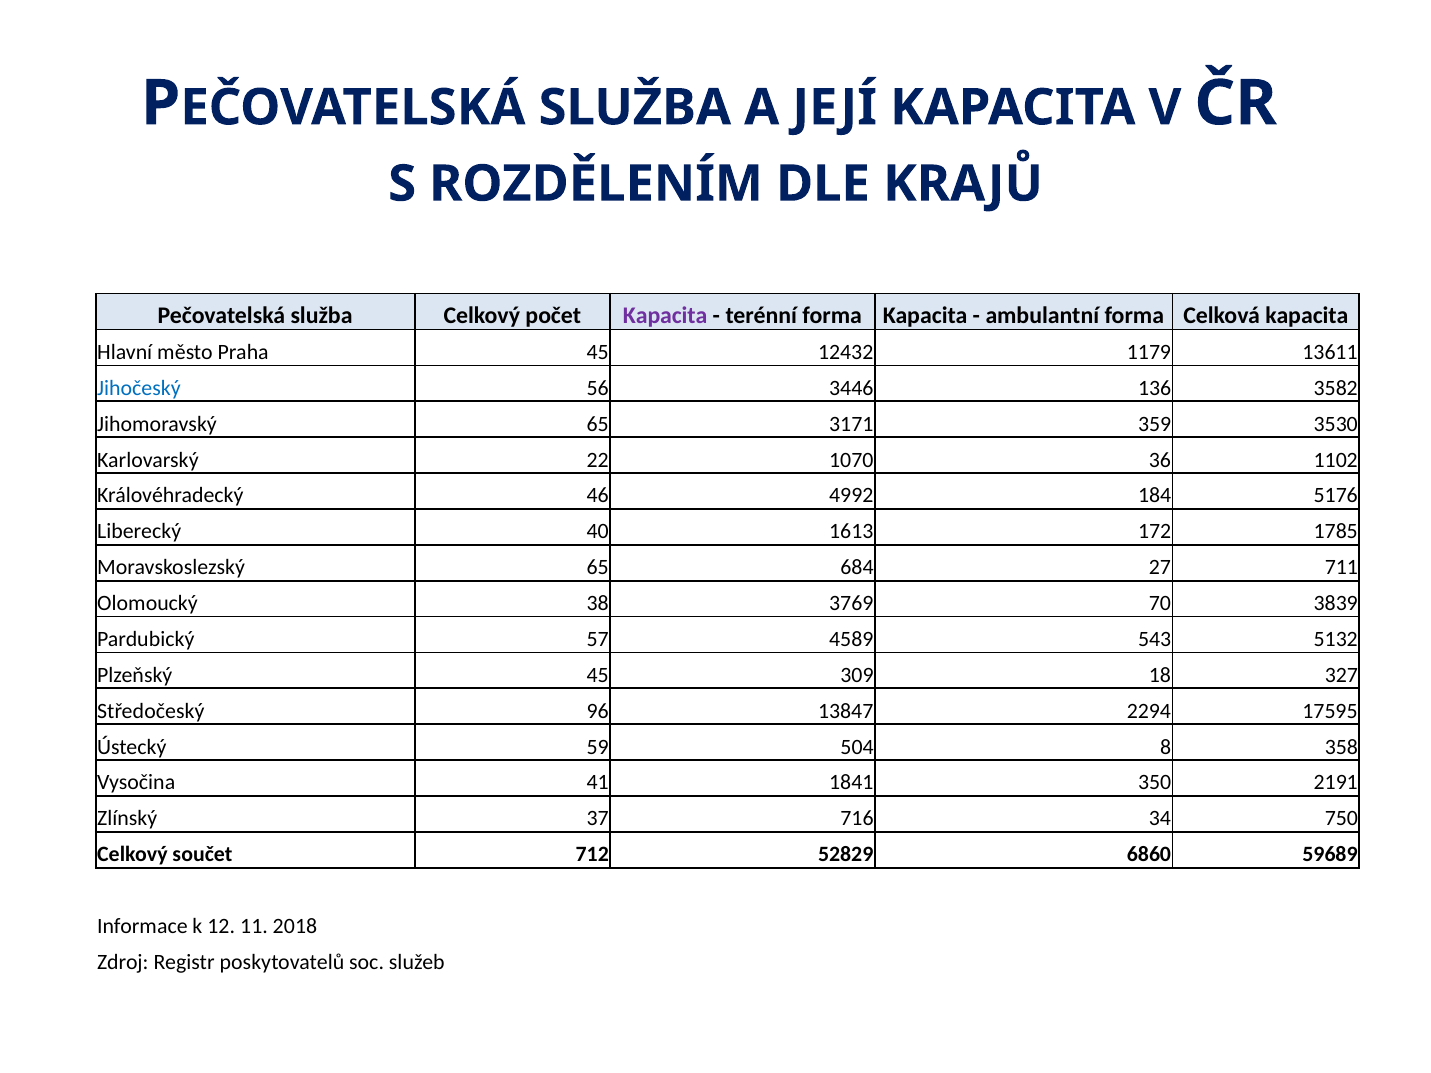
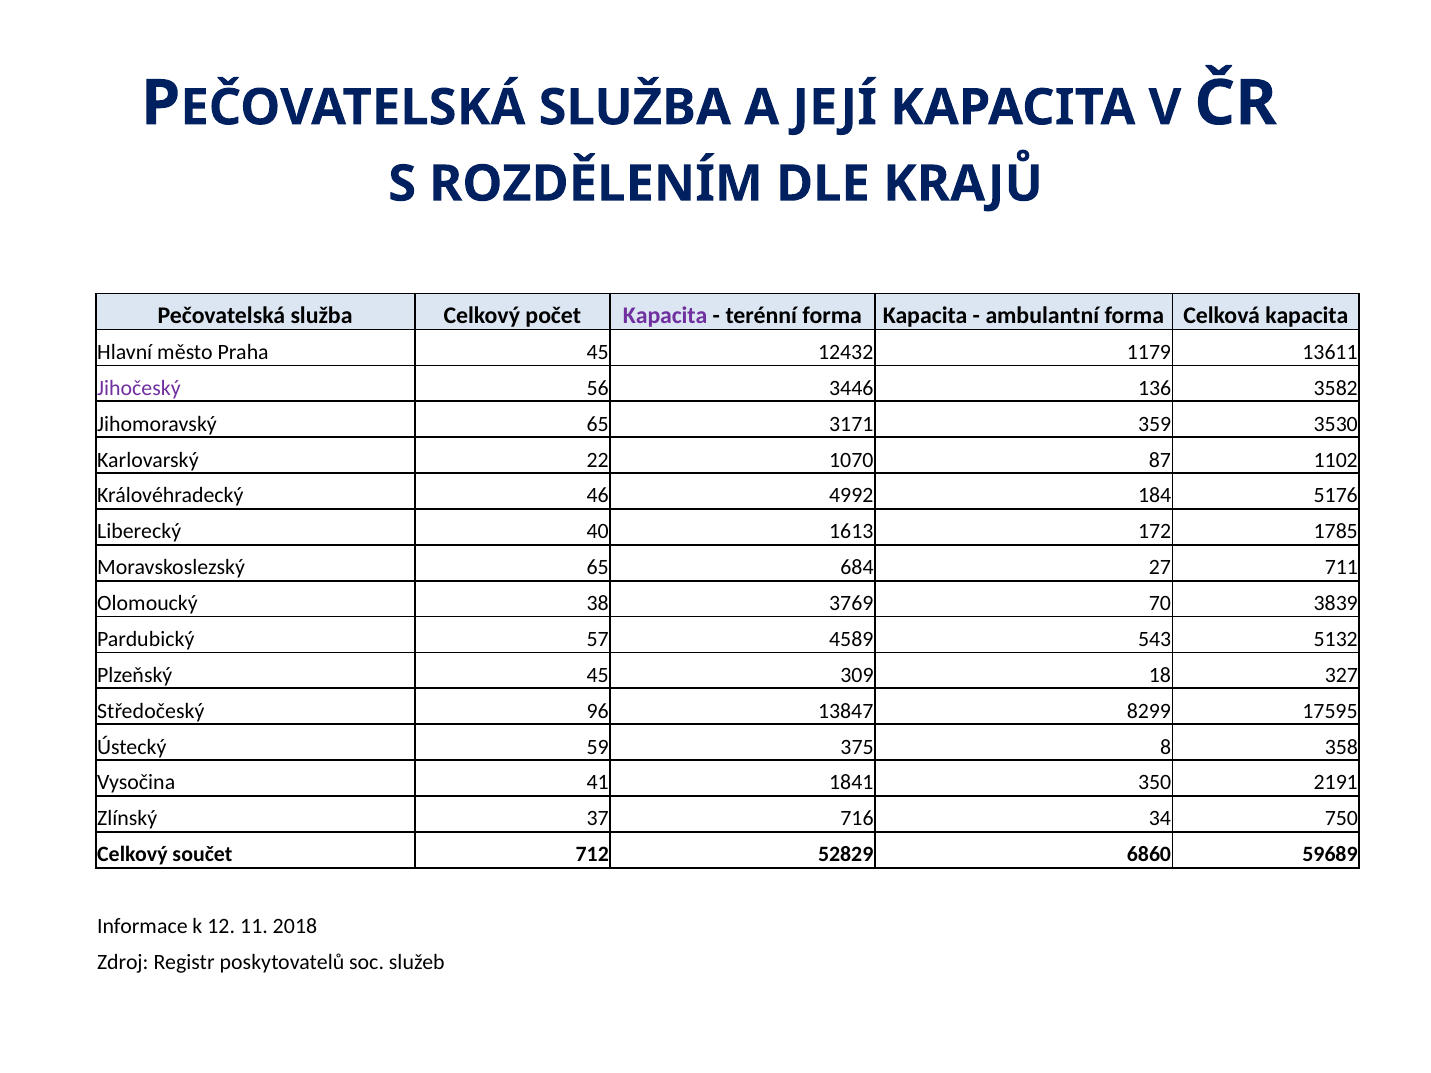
Jihočeský colour: blue -> purple (139, 388)
36: 36 -> 87 (1160, 460)
2294: 2294 -> 8299 (1149, 711)
504: 504 -> 375 (857, 747)
